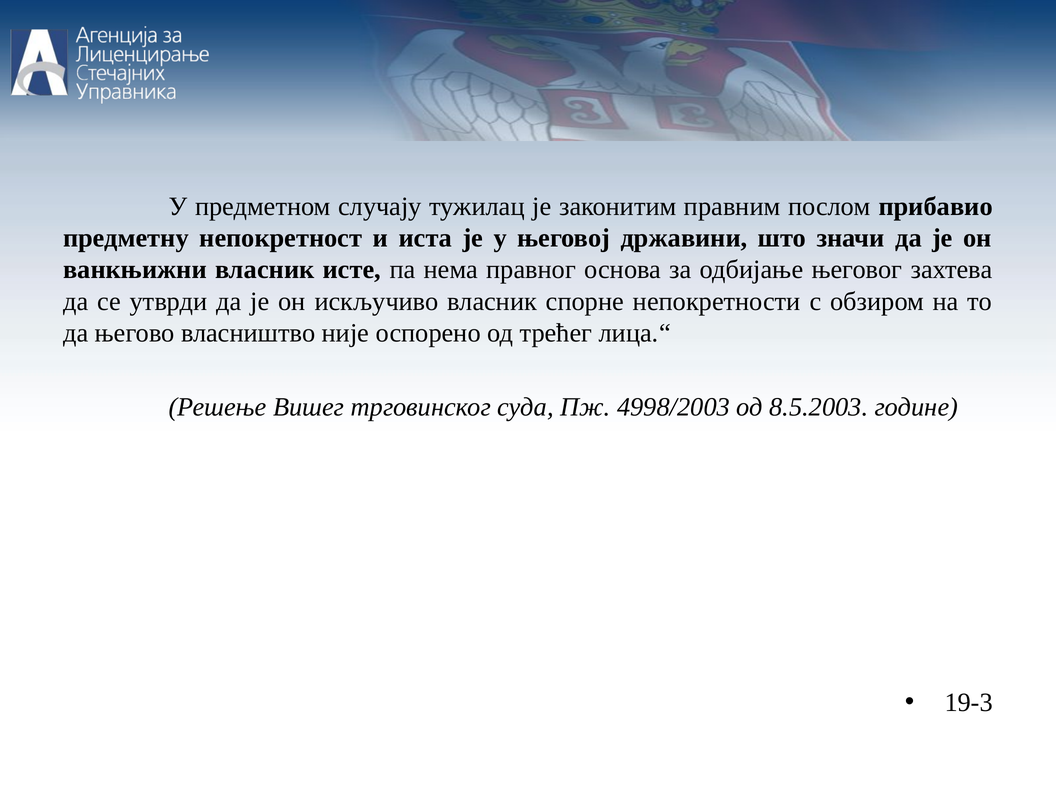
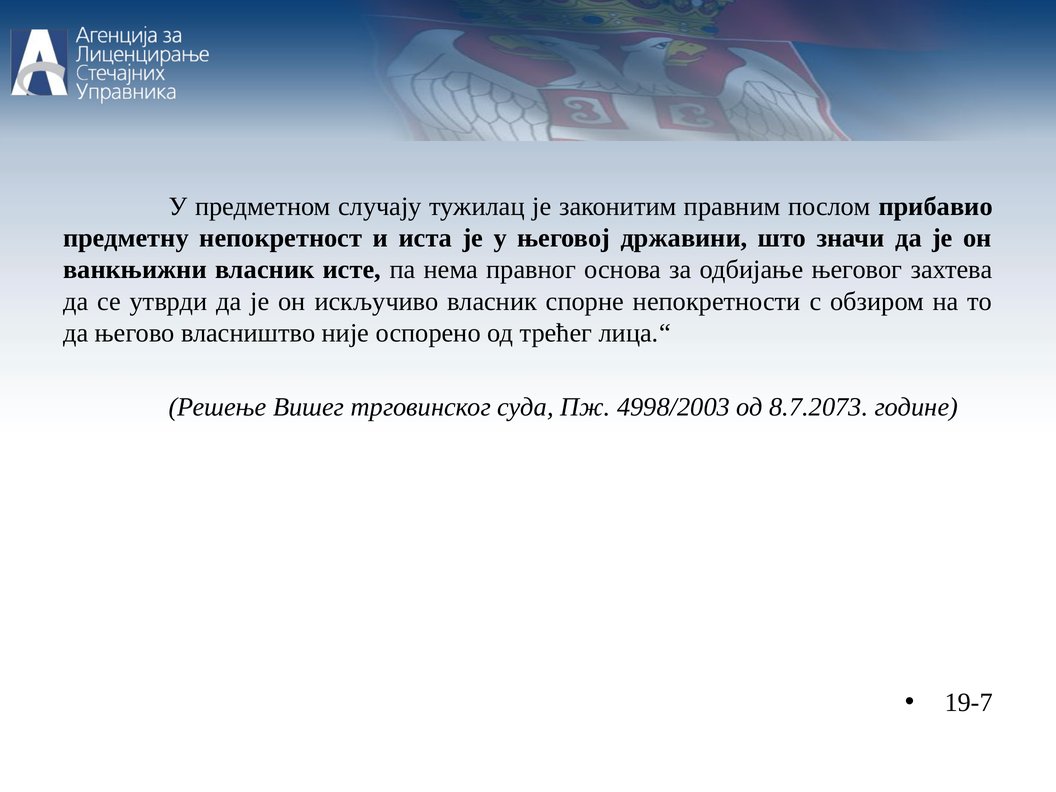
8.5.2003: 8.5.2003 -> 8.7.2073 (819, 407)
19-3: 19-3 -> 19-7 (969, 703)
